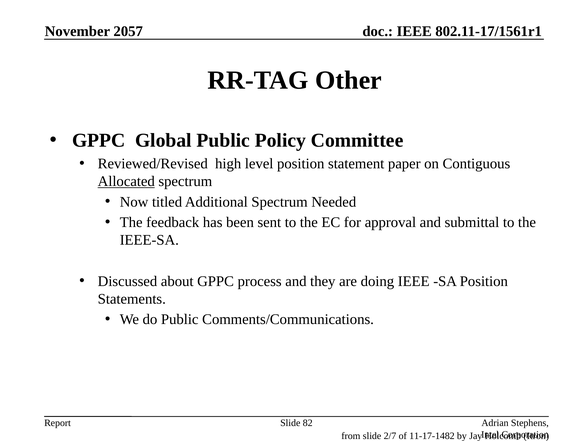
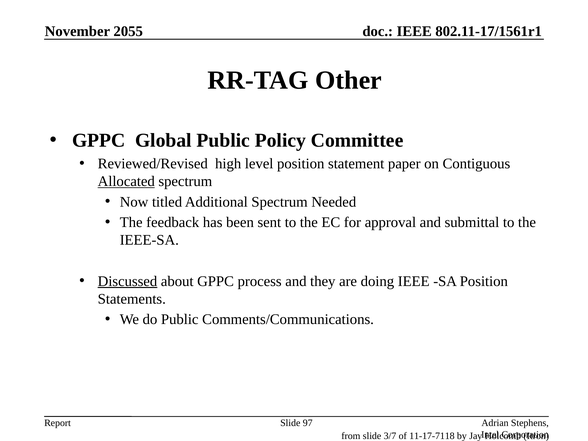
2057: 2057 -> 2055 (128, 31)
Discussed underline: none -> present (128, 281)
82: 82 -> 97 (308, 423)
2/7: 2/7 -> 3/7 (390, 436)
11-17-1482: 11-17-1482 -> 11-17-7118 (432, 436)
